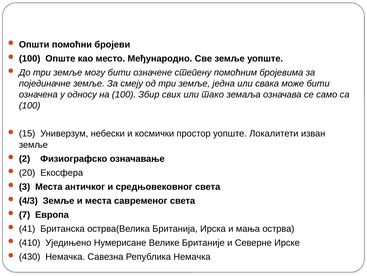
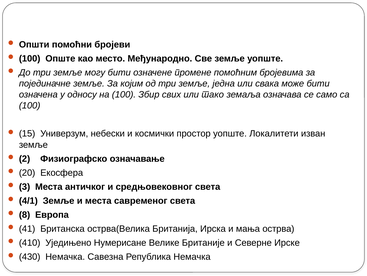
степену: степену -> промене (193, 72)
смеју: смеју -> којим (132, 83)
4/3: 4/3 -> 4/1 (28, 200)
7: 7 -> 8 (25, 214)
